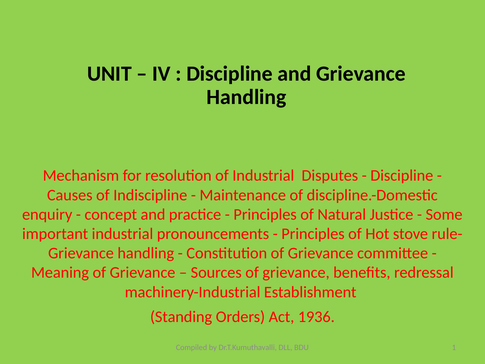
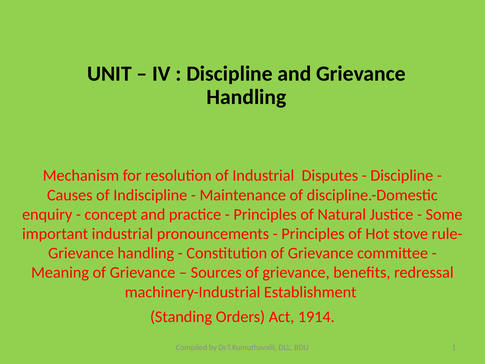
1936: 1936 -> 1914 (316, 317)
